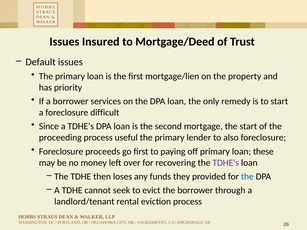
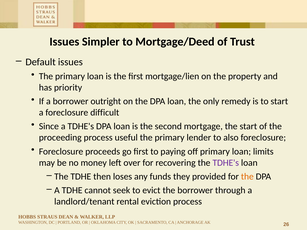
Insured: Insured -> Simpler (101, 42)
services: services -> outright (106, 101)
these: these -> limits (263, 152)
the colour: blue -> orange (247, 177)
